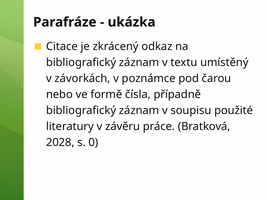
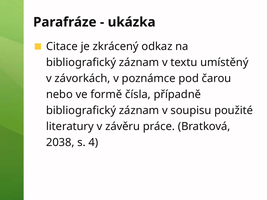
2028: 2028 -> 2038 (60, 143)
0: 0 -> 4 (93, 143)
